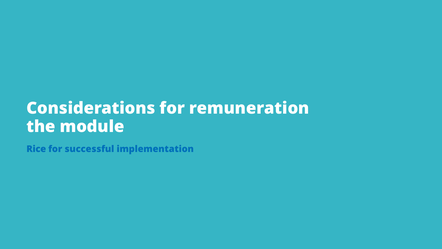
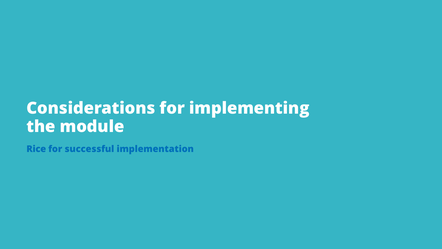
remuneration: remuneration -> implementing (249, 108)
